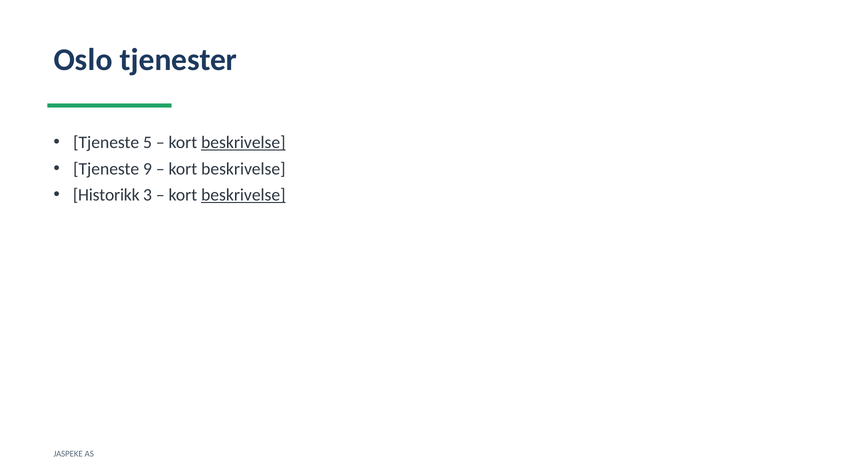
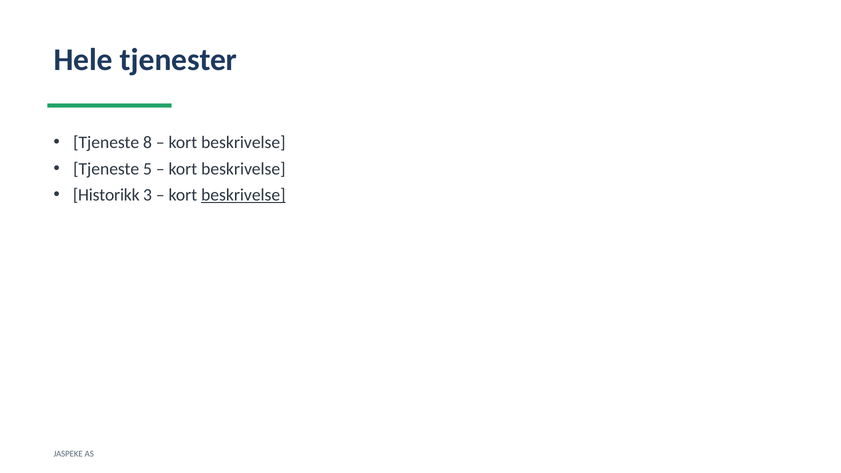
Oslo: Oslo -> Hele (83, 60)
5: 5 -> 8 (147, 142)
beskrivelse underline: present -> none (243, 142)
9: 9 -> 5 (147, 169)
